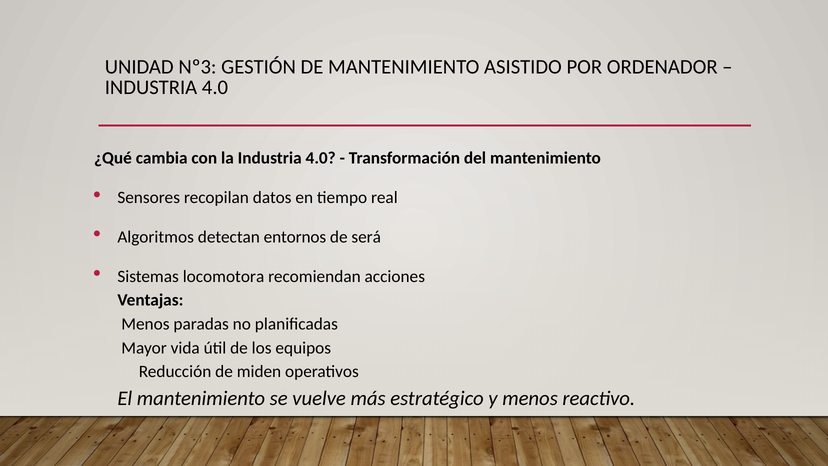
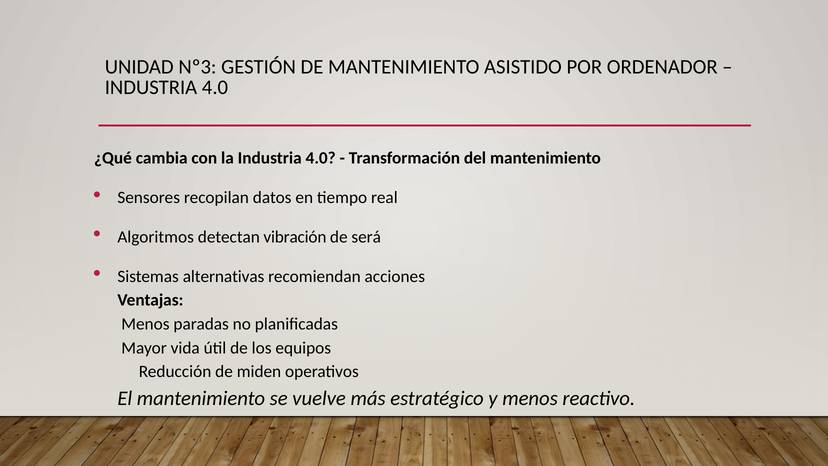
entornos: entornos -> vibración (295, 237)
locomotora: locomotora -> alternativas (224, 276)
